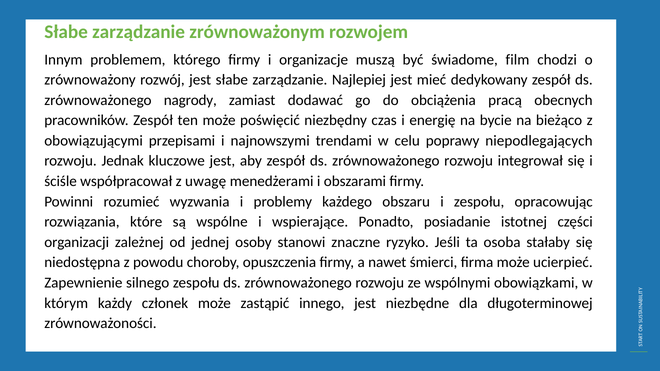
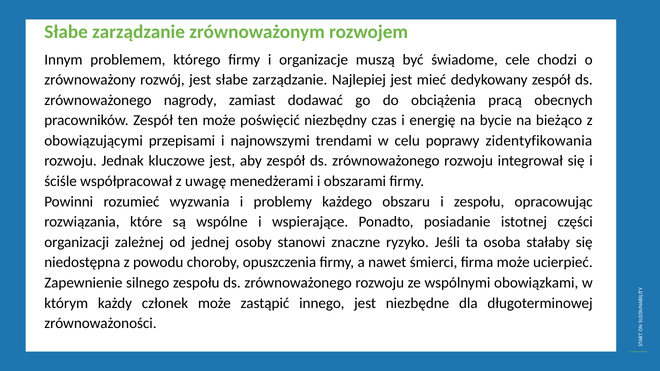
film: film -> cele (518, 60)
niepodlegających: niepodlegających -> zidentyfikowania (539, 141)
